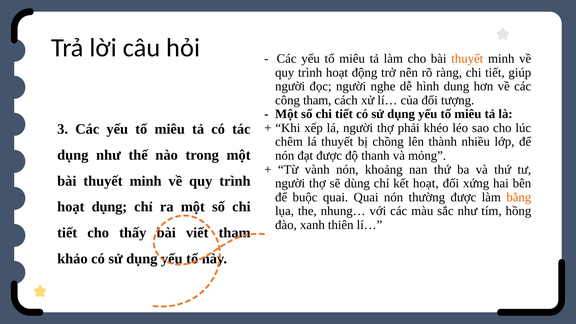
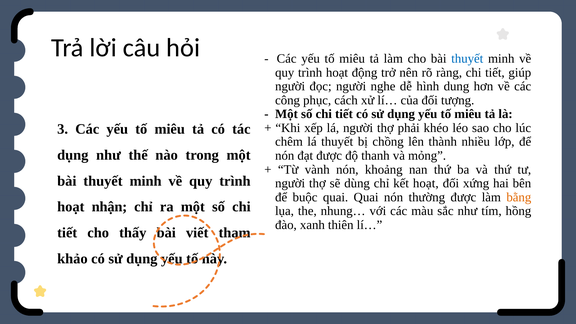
thuyết colour: orange -> blue (467, 59)
công tham: tham -> phục (317, 100)
hoạt dụng: dụng -> nhận (109, 207)
